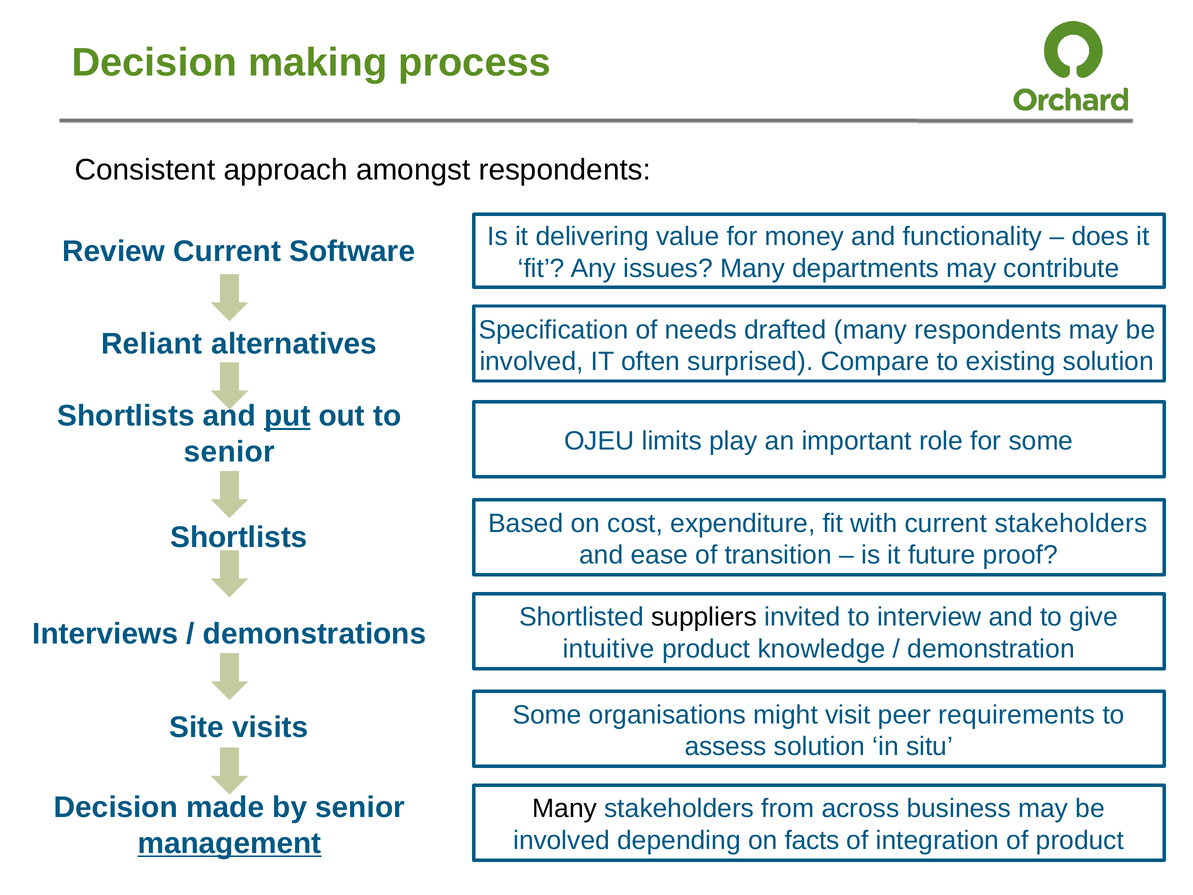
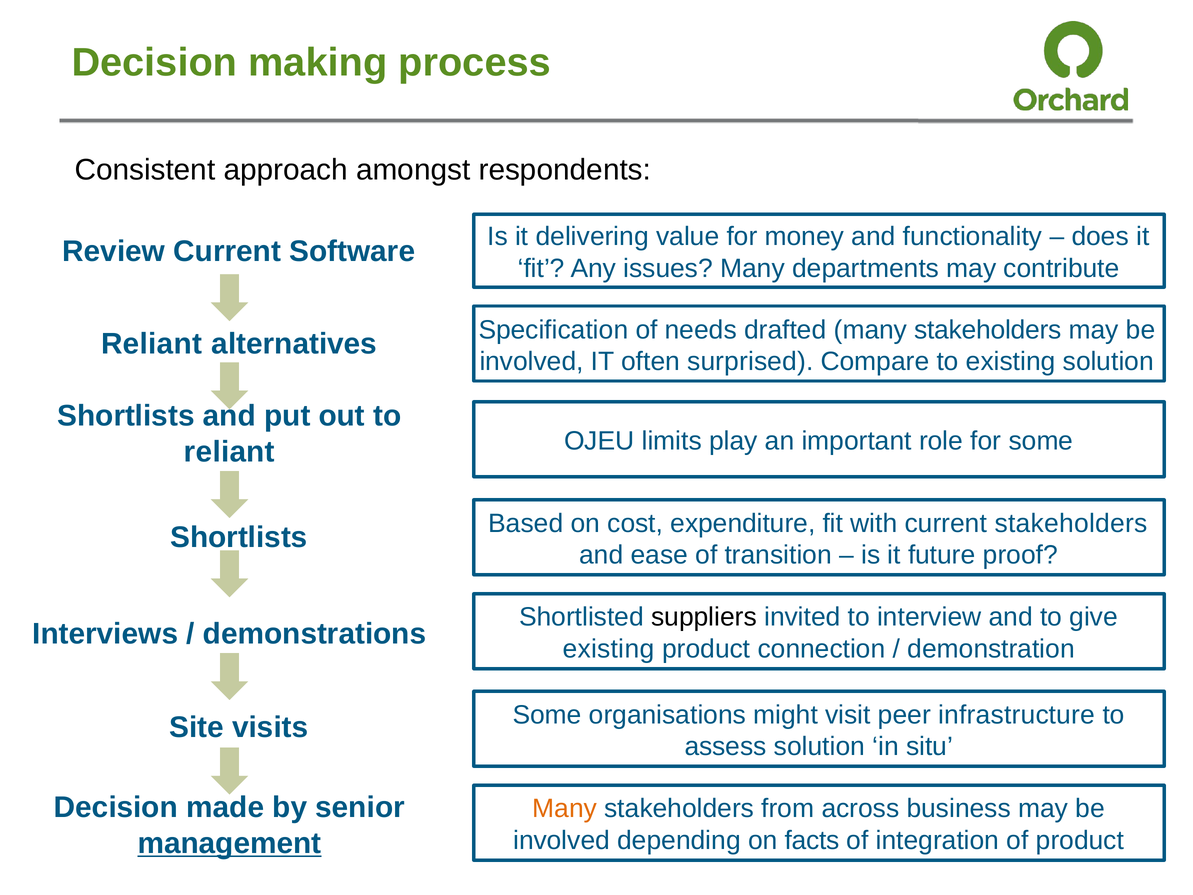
drafted many respondents: respondents -> stakeholders (988, 330)
put underline: present -> none (287, 416)
senior: senior -> reliant (229, 452)
intuitive: intuitive -> existing (609, 649)
knowledge: knowledge -> connection (822, 649)
requirements: requirements -> infrastructure (1017, 715)
Many colour: black -> orange (565, 809)
